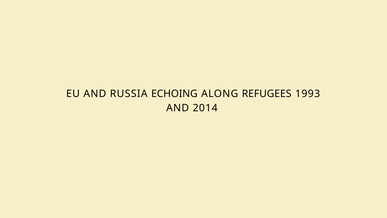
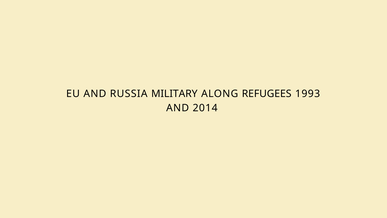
ECHOING: ECHOING -> MILITARY (174, 93)
